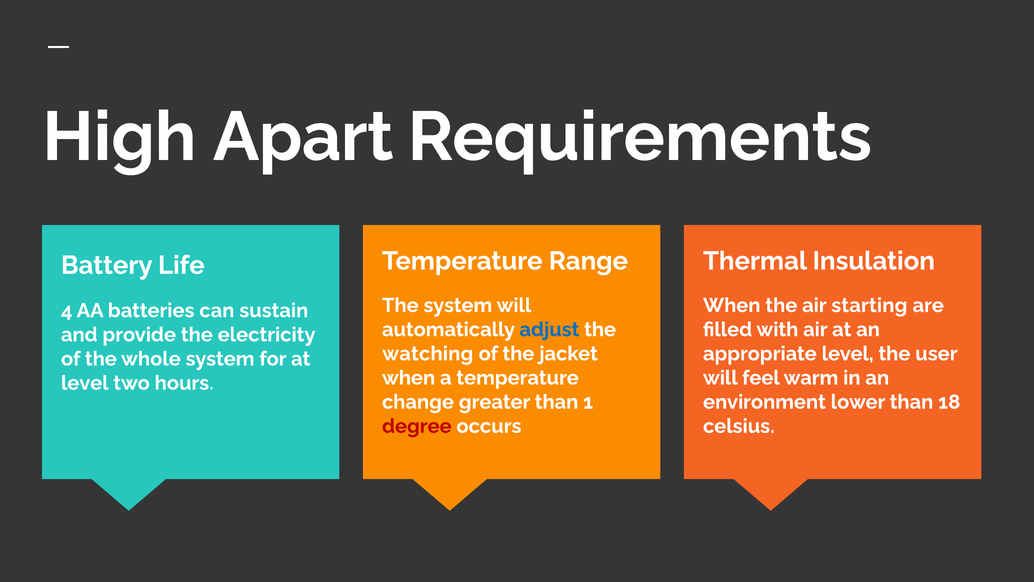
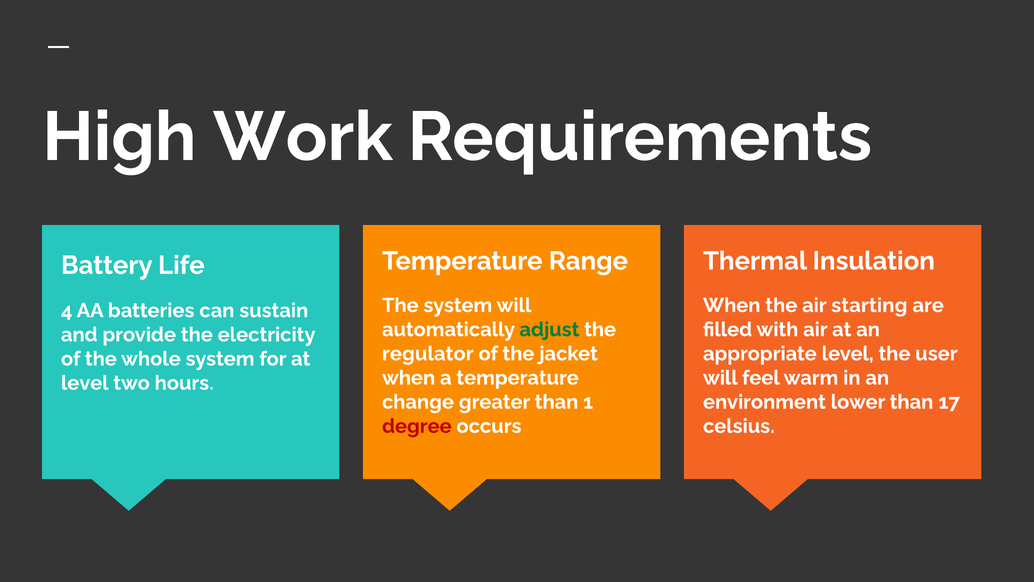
Apart: Apart -> Work (303, 137)
adjust colour: blue -> green (549, 329)
watching: watching -> regulator (428, 354)
18: 18 -> 17 (949, 402)
